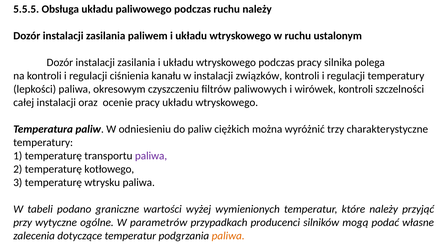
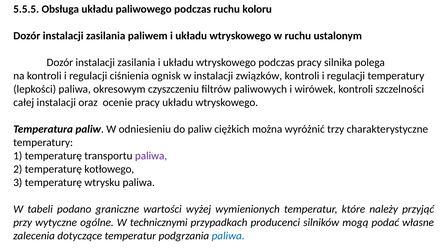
ruchu należy: należy -> koloru (257, 9)
kanału: kanału -> ognisk (166, 76)
parametrów: parametrów -> technicznymi (159, 223)
paliwa colour: orange -> blue (228, 236)
